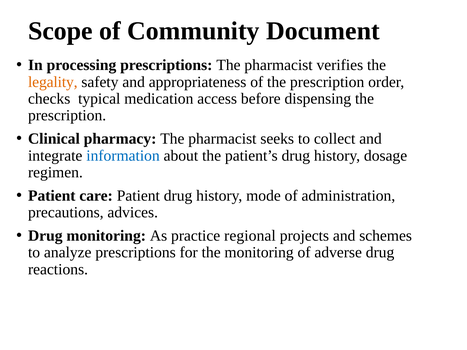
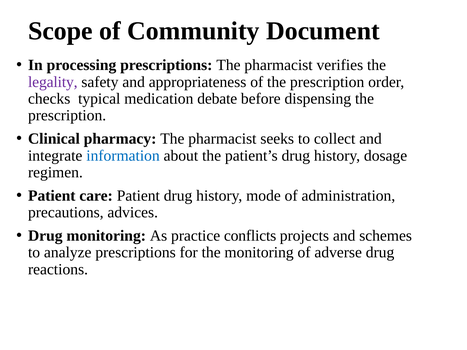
legality colour: orange -> purple (53, 82)
access: access -> debate (217, 99)
regional: regional -> conflicts (250, 236)
